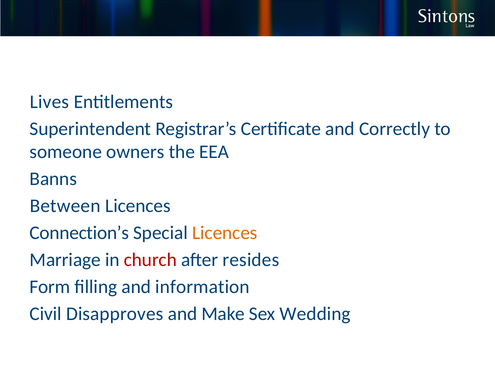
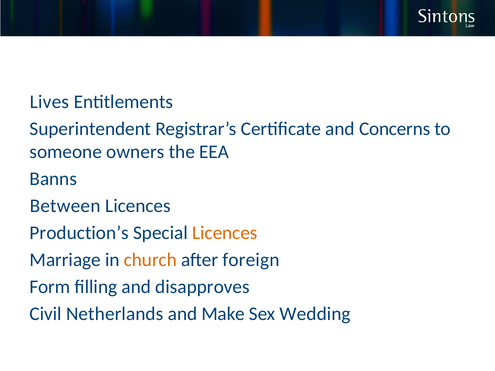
Correctly: Correctly -> Concerns (395, 129)
Connection’s: Connection’s -> Production’s (79, 233)
church colour: red -> orange (150, 260)
resides: resides -> foreign (251, 260)
information: information -> disapproves (203, 287)
Disapproves: Disapproves -> Netherlands (115, 314)
